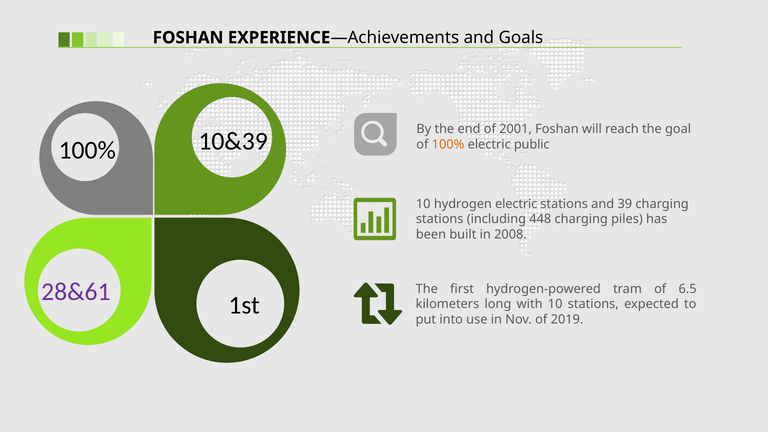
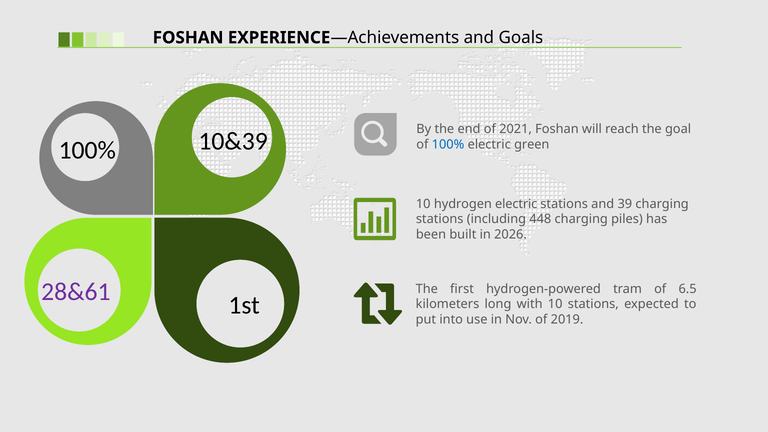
2001: 2001 -> 2021 (516, 129)
100% colour: orange -> blue (448, 144)
public: public -> green (532, 144)
2008: 2008 -> 2026 (511, 235)
